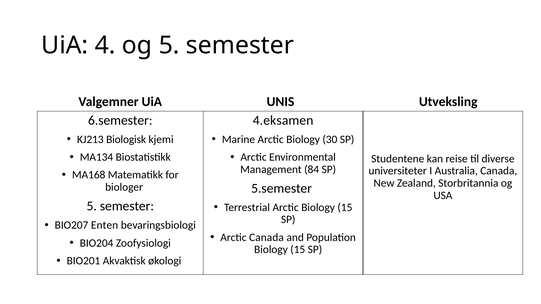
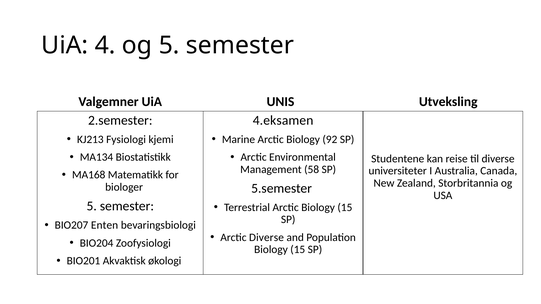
6.semester: 6.semester -> 2.semester (120, 120)
Biologisk: Biologisk -> Fysiologi (126, 139)
30: 30 -> 92 (330, 139)
84: 84 -> 58 (312, 169)
Arctic Canada: Canada -> Diverse (266, 238)
